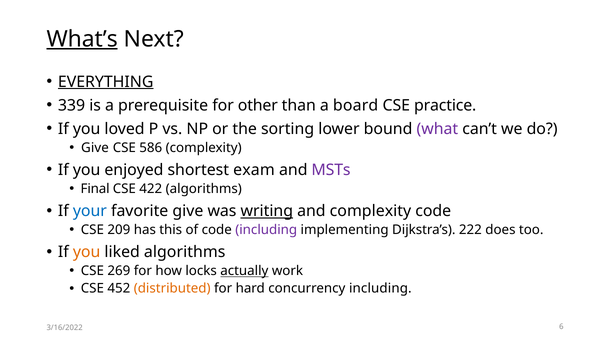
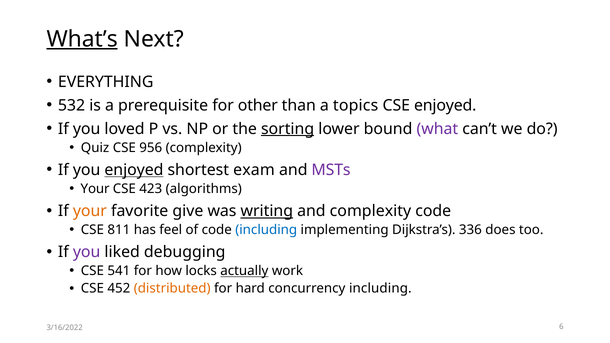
EVERYTHING underline: present -> none (106, 82)
339: 339 -> 532 (72, 105)
board: board -> topics (356, 105)
CSE practice: practice -> enjoyed (445, 105)
sorting underline: none -> present (288, 129)
Give: Give -> Quiz (95, 148)
586: 586 -> 956 (151, 148)
enjoyed underline: none -> present (134, 170)
Final: Final -> Your (95, 189)
422: 422 -> 423 (151, 189)
your colour: blue -> orange (90, 211)
209: 209 -> 811 (119, 230)
this: this -> feel (171, 230)
including colour: purple -> blue (266, 230)
222: 222 -> 336 (470, 230)
you colour: orange -> purple (87, 252)
liked algorithms: algorithms -> debugging (185, 252)
269: 269 -> 541 (119, 271)
